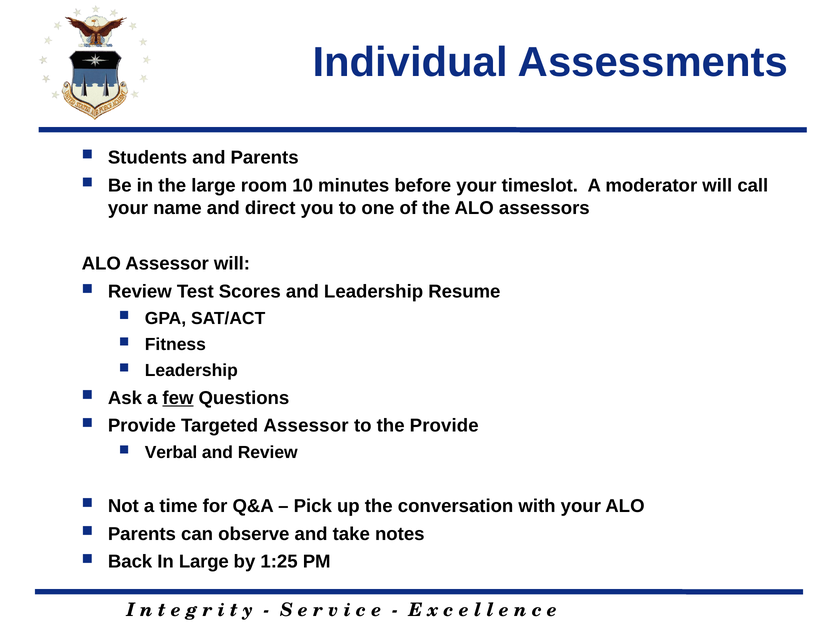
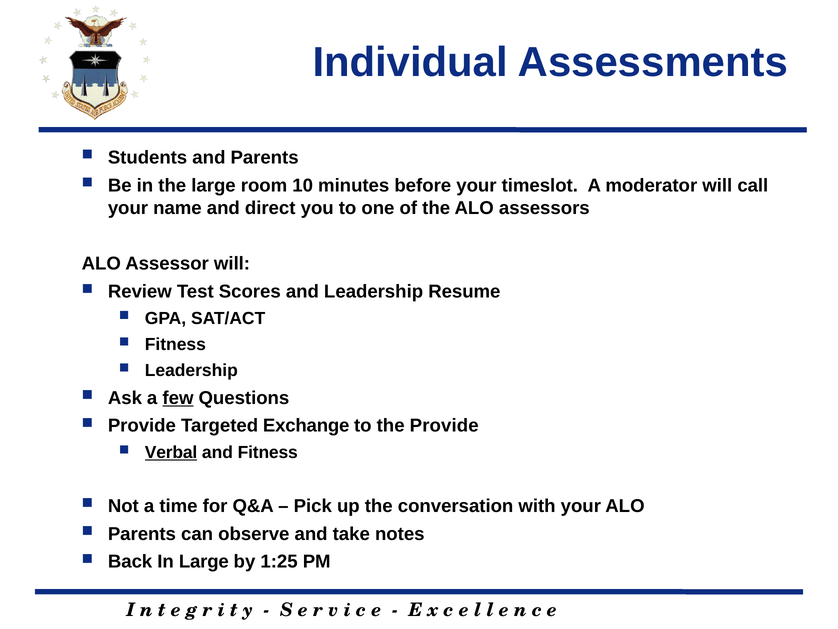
Targeted Assessor: Assessor -> Exchange (306, 425)
Verbal underline: none -> present (171, 452)
and Review: Review -> Fitness (268, 452)
